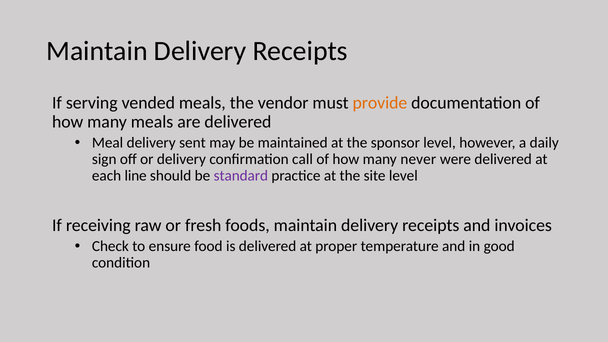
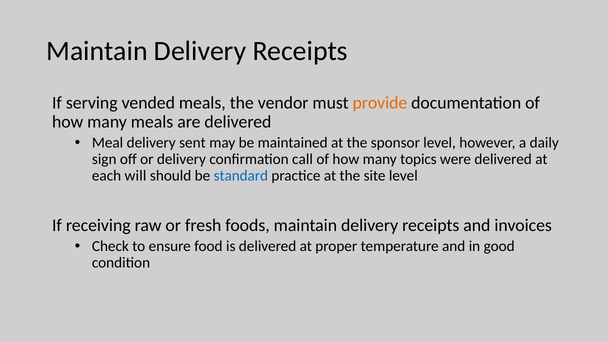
never: never -> topics (418, 159)
line: line -> will (135, 176)
standard colour: purple -> blue (241, 176)
